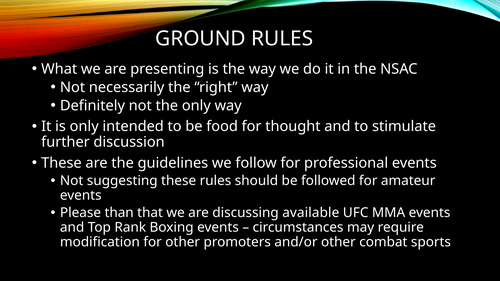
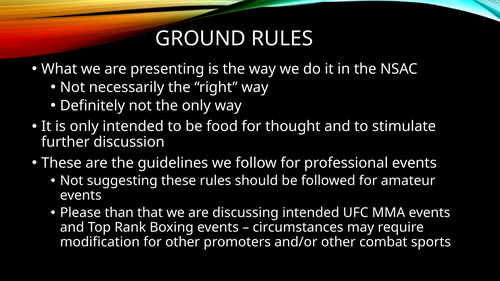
discussing available: available -> intended (311, 213)
